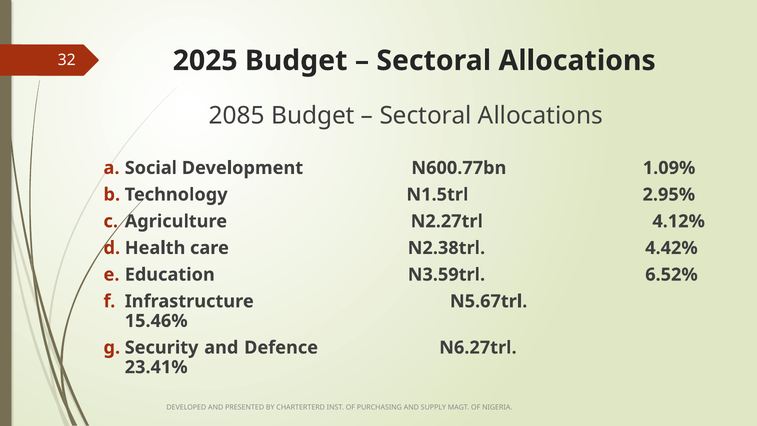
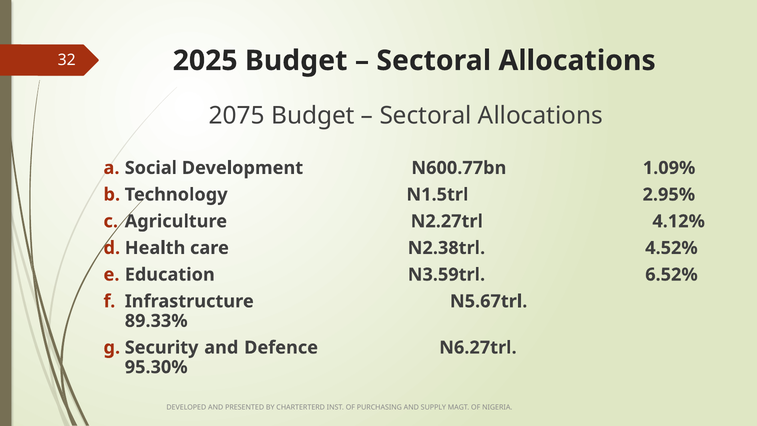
2085: 2085 -> 2075 (237, 115)
4.42%: 4.42% -> 4.52% (671, 248)
15.46%: 15.46% -> 89.33% (156, 321)
23.41%: 23.41% -> 95.30% (156, 367)
